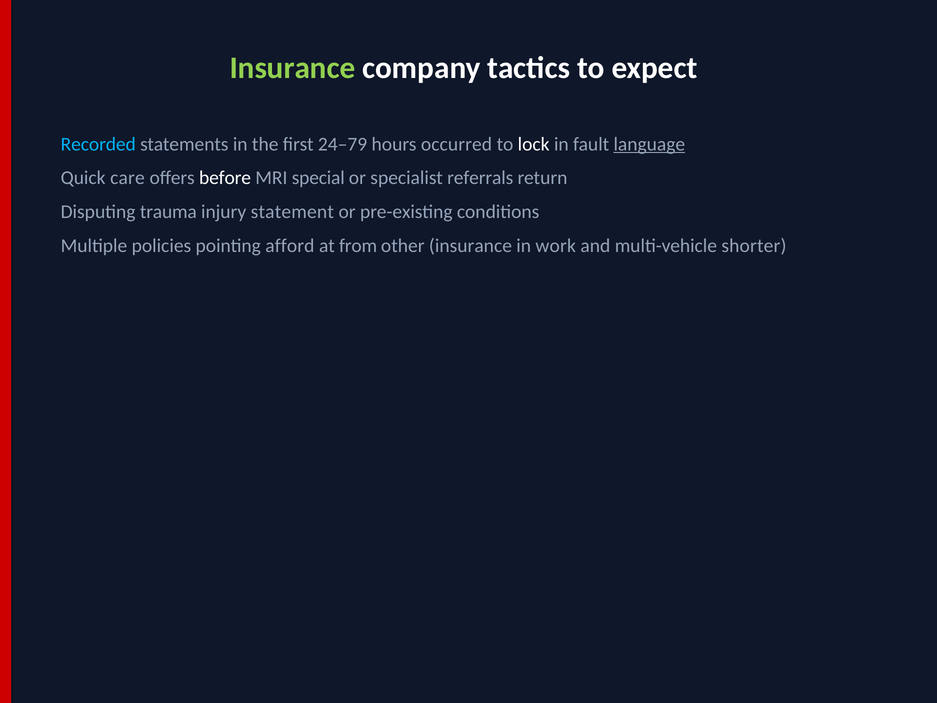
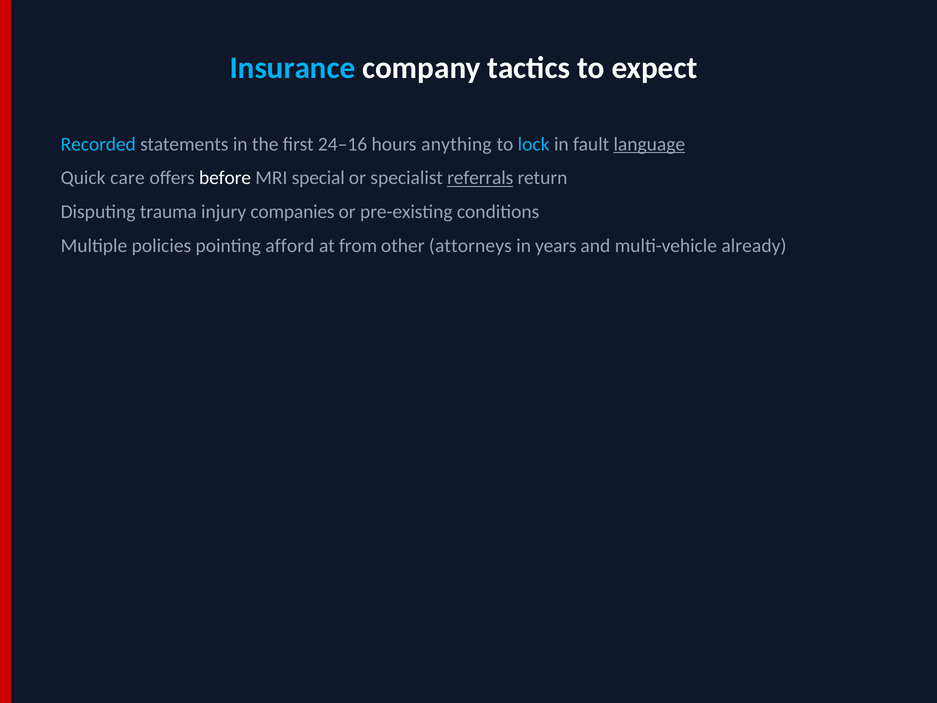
Insurance colour: light green -> light blue (292, 68)
24–79: 24–79 -> 24–16 (343, 144)
occurred: occurred -> anything (456, 144)
lock colour: white -> light blue (534, 144)
referrals underline: none -> present (480, 178)
statement: statement -> companies (293, 212)
other insurance: insurance -> attorneys (470, 246)
work: work -> years (556, 246)
shorter: shorter -> already (754, 246)
